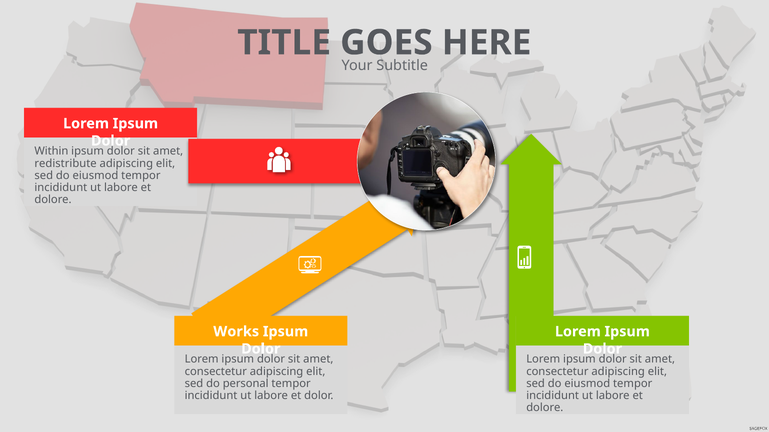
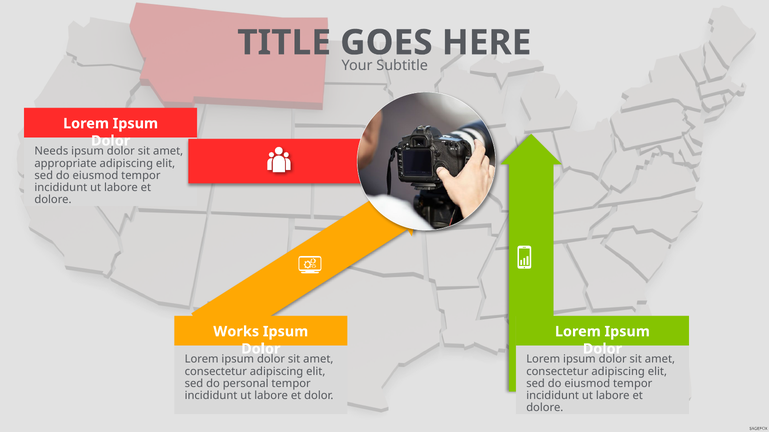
Within: Within -> Needs (51, 151)
redistribute: redistribute -> appropriate (66, 164)
